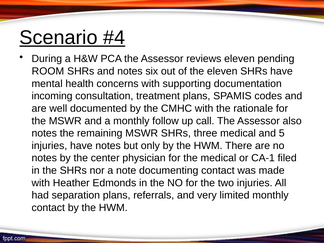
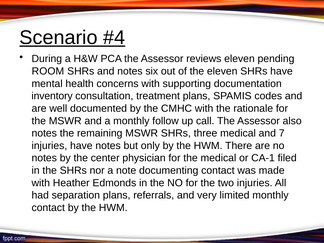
incoming: incoming -> inventory (52, 96)
5: 5 -> 7 (282, 133)
